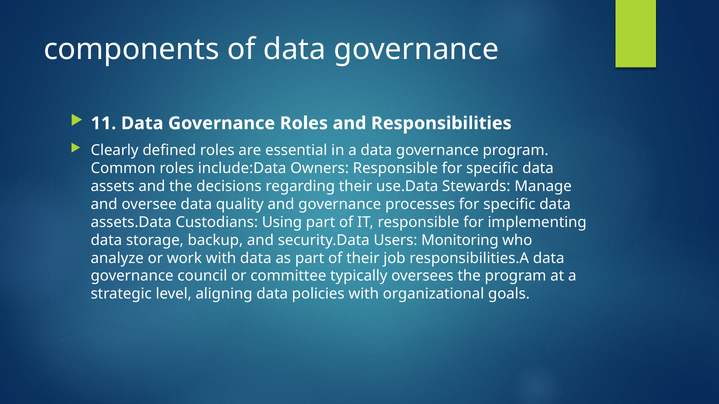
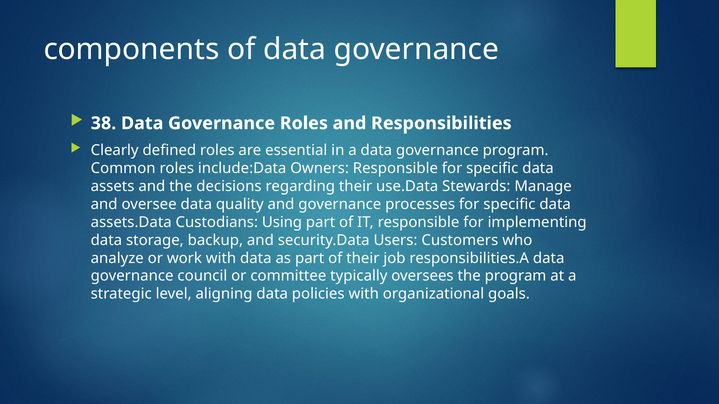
11: 11 -> 38 (103, 123)
Monitoring: Monitoring -> Customers (460, 240)
